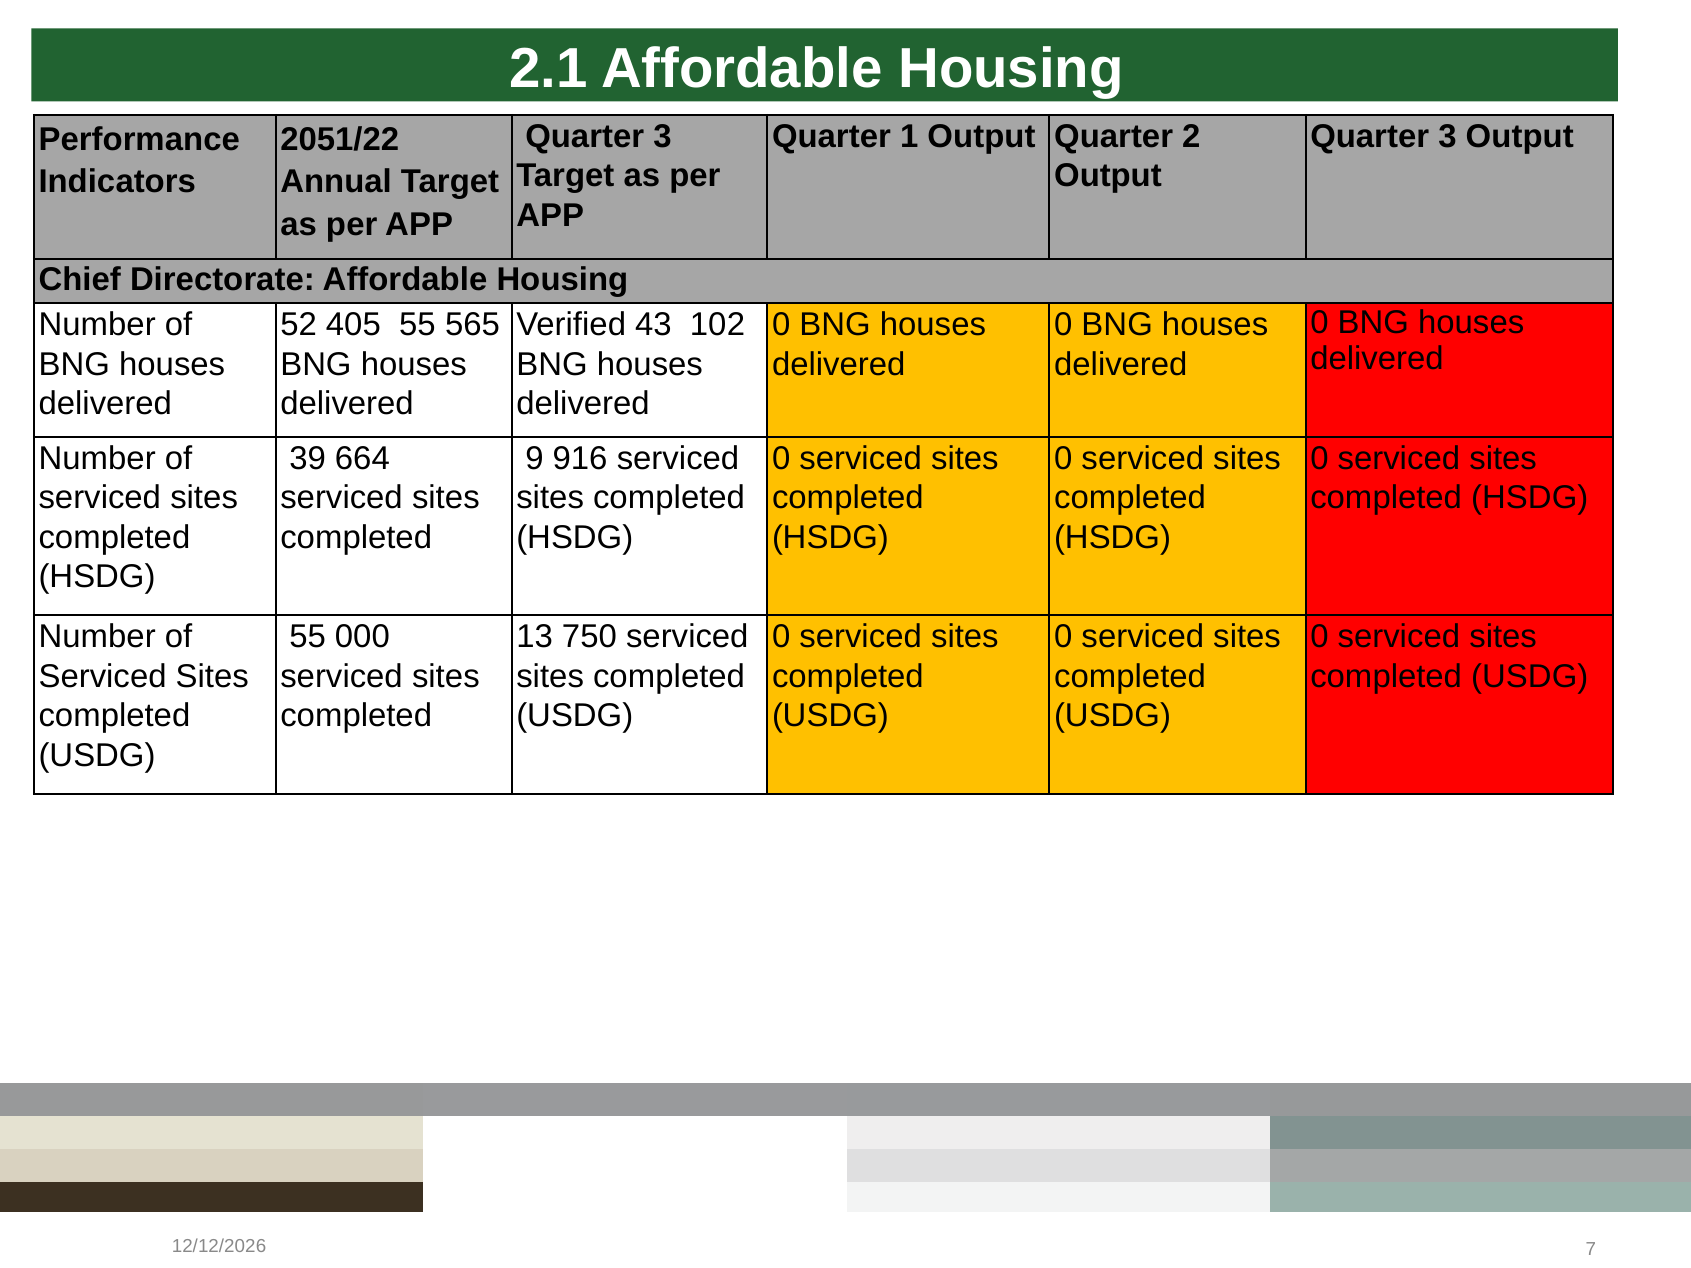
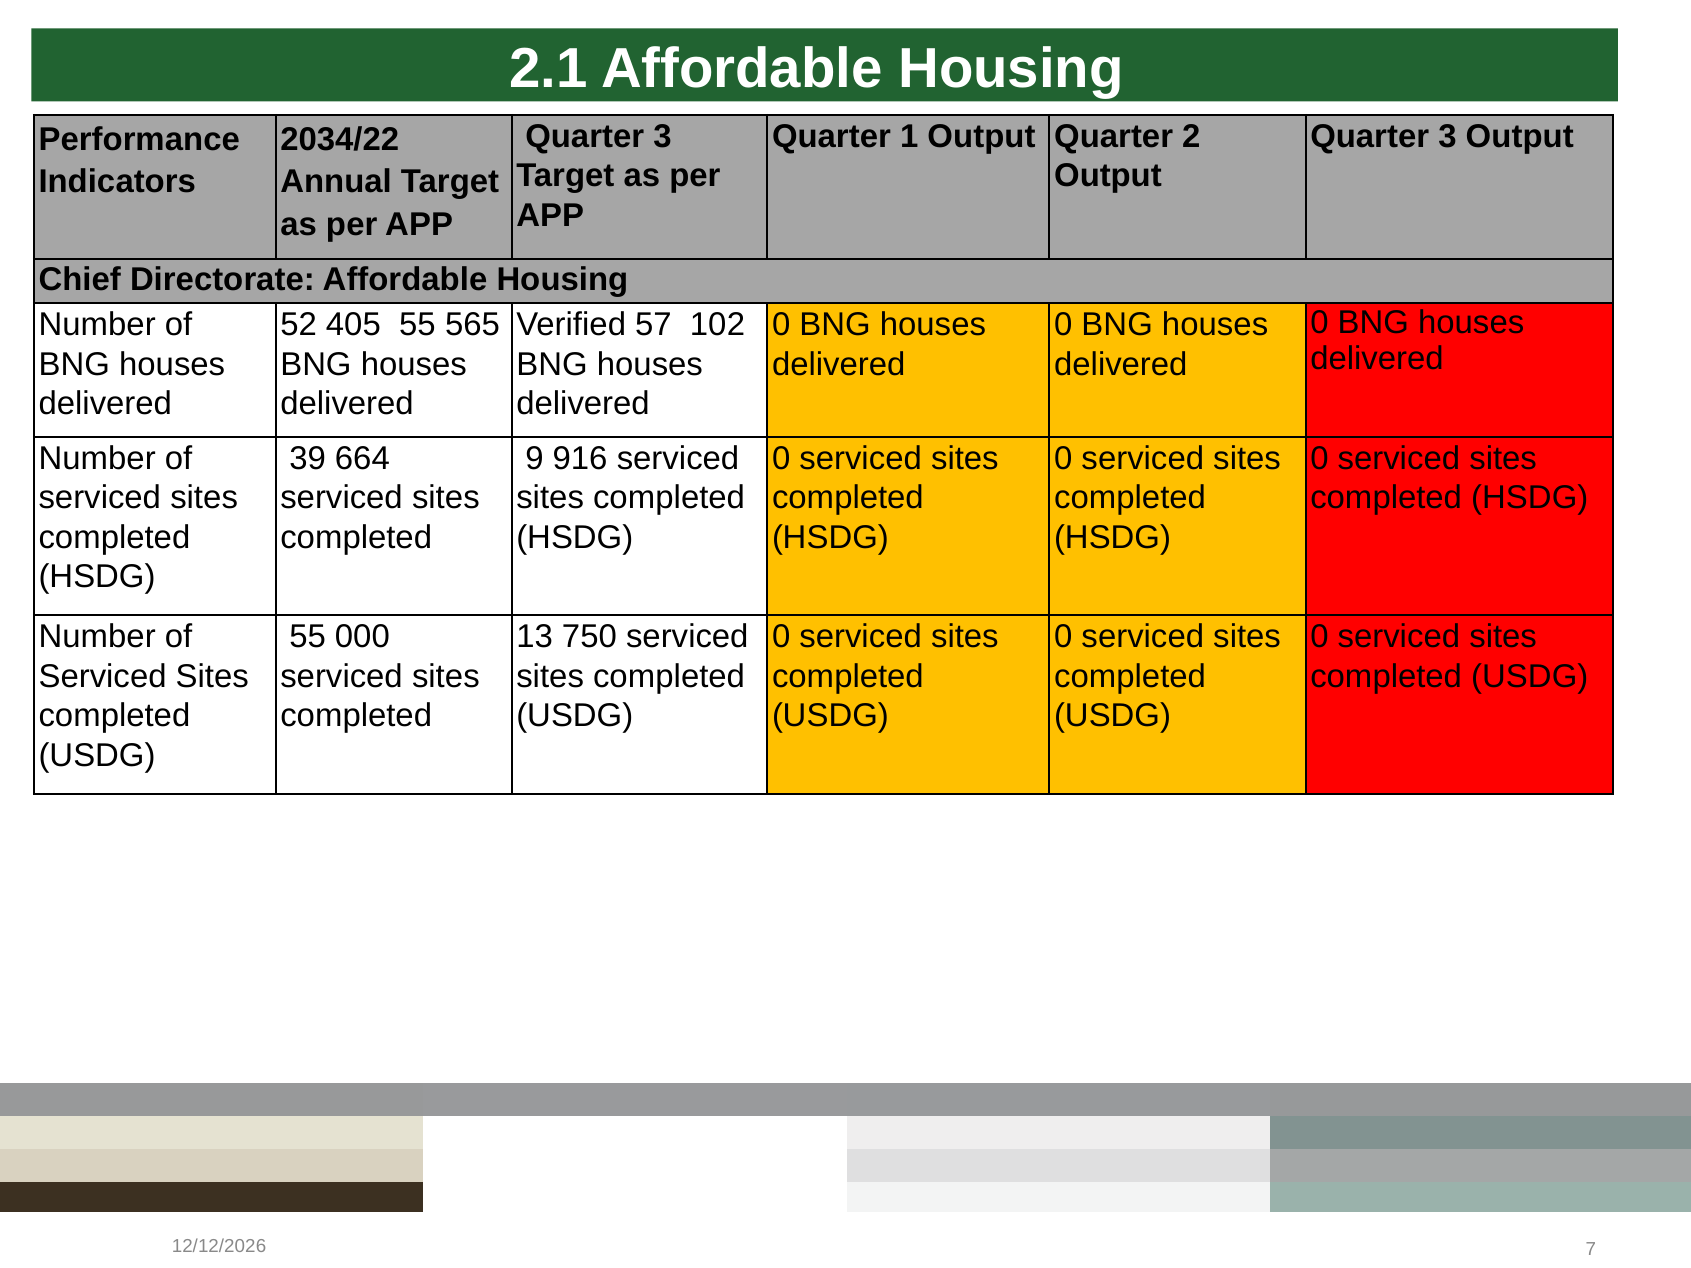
2051/22: 2051/22 -> 2034/22 (340, 139)
43: 43 -> 57 (653, 325)
